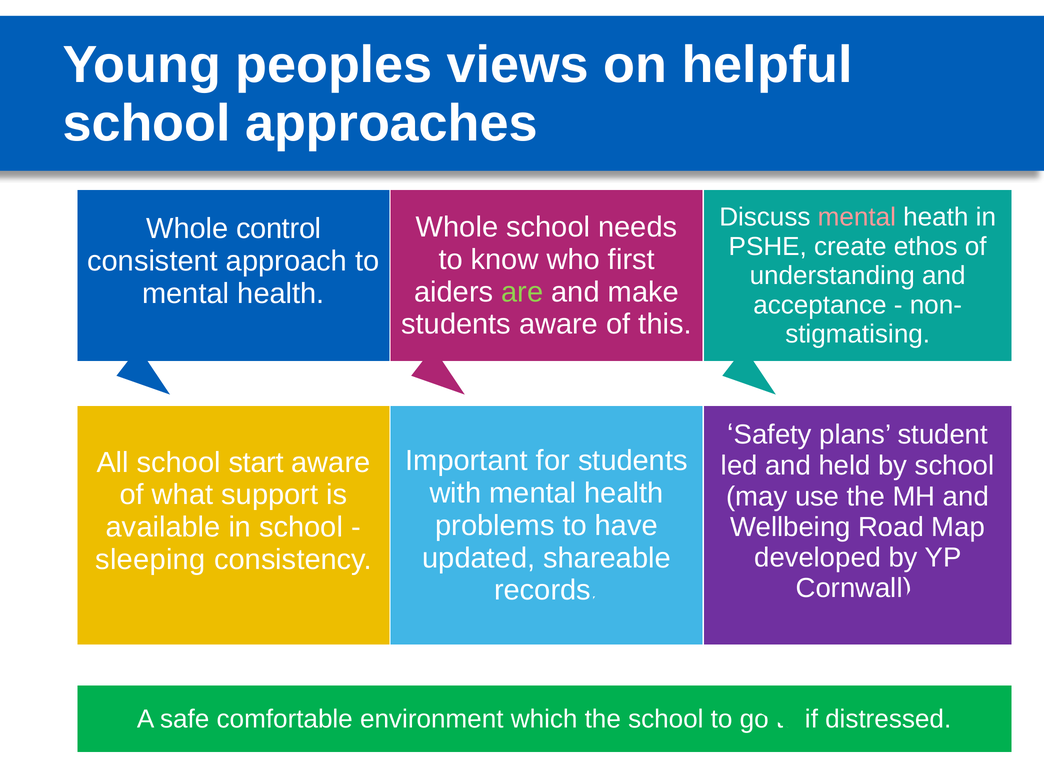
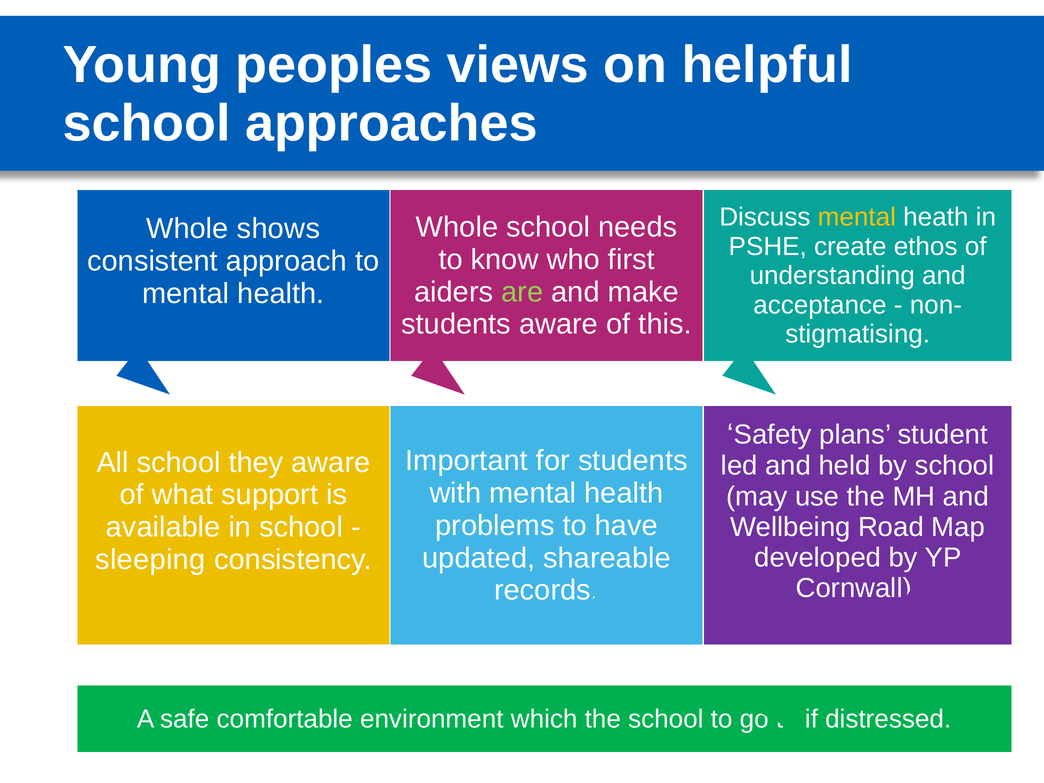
mental colour: pink -> yellow (857, 217)
control: control -> shows (278, 229)
start: start -> they (256, 462)
